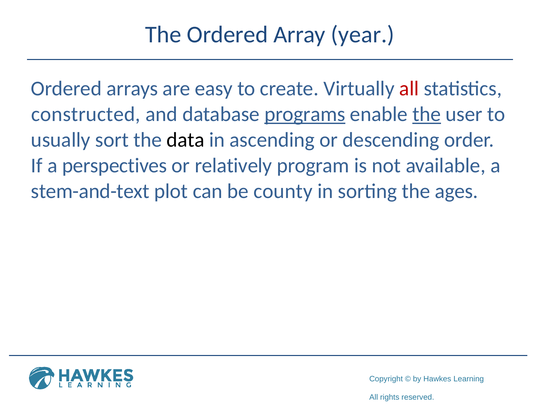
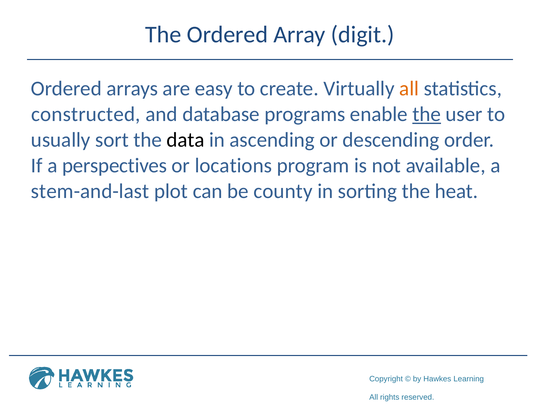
year: year -> digit (363, 35)
all colour: red -> orange (409, 89)
programs underline: present -> none (305, 114)
relatively: relatively -> locations (233, 166)
stem-and-text: stem-and-text -> stem-and-last (90, 191)
ages: ages -> heat (456, 191)
